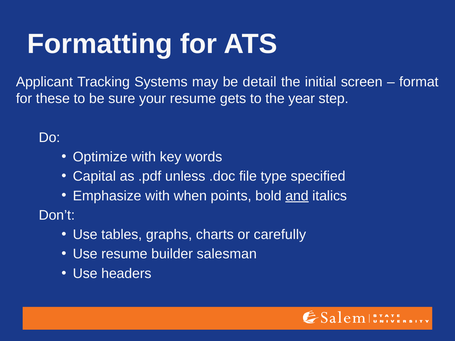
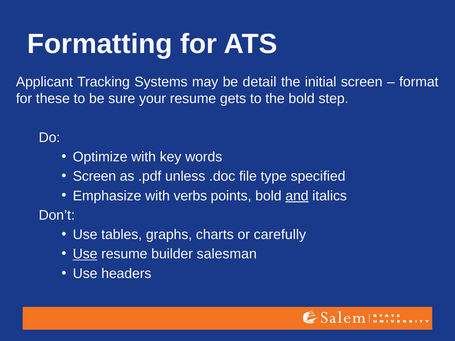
the year: year -> bold (302, 99)
Capital: Capital -> Screen (94, 177)
when: when -> verbs (190, 196)
Use underline: none -> present (85, 254)
